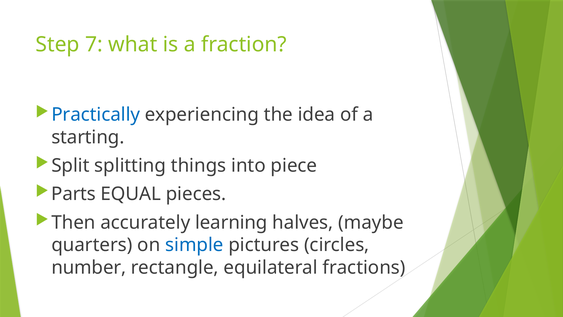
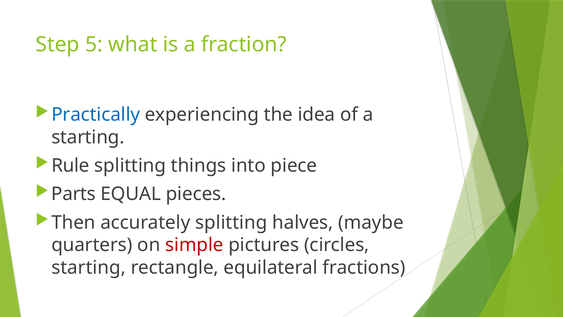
7: 7 -> 5 (94, 44)
Split: Split -> Rule (70, 165)
accurately learning: learning -> splitting (231, 222)
simple colour: blue -> red (194, 245)
number: number -> starting (89, 267)
